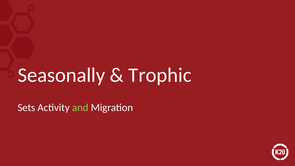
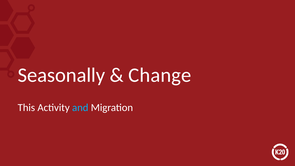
Trophic: Trophic -> Change (160, 75)
Sets: Sets -> This (26, 108)
and colour: light green -> light blue (80, 108)
